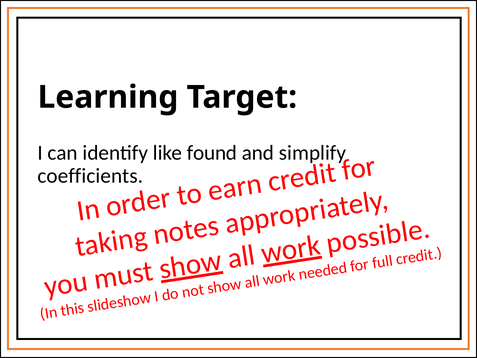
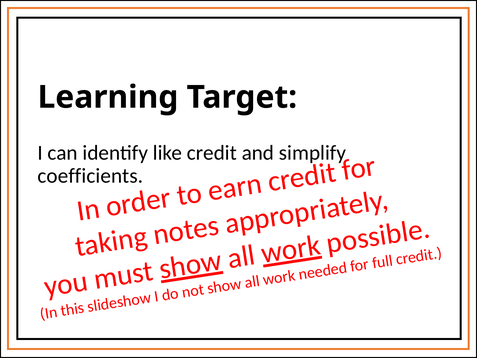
like found: found -> credit (212, 153)
